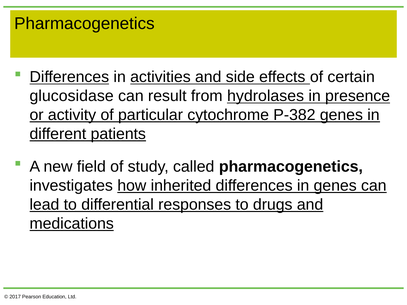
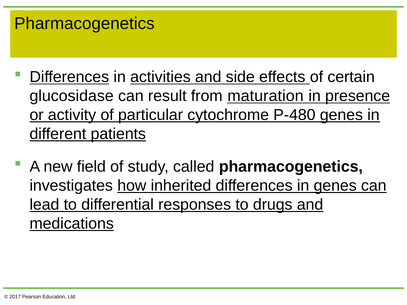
hydrolases: hydrolases -> maturation (266, 96)
P-382: P-382 -> P-480 (294, 115)
